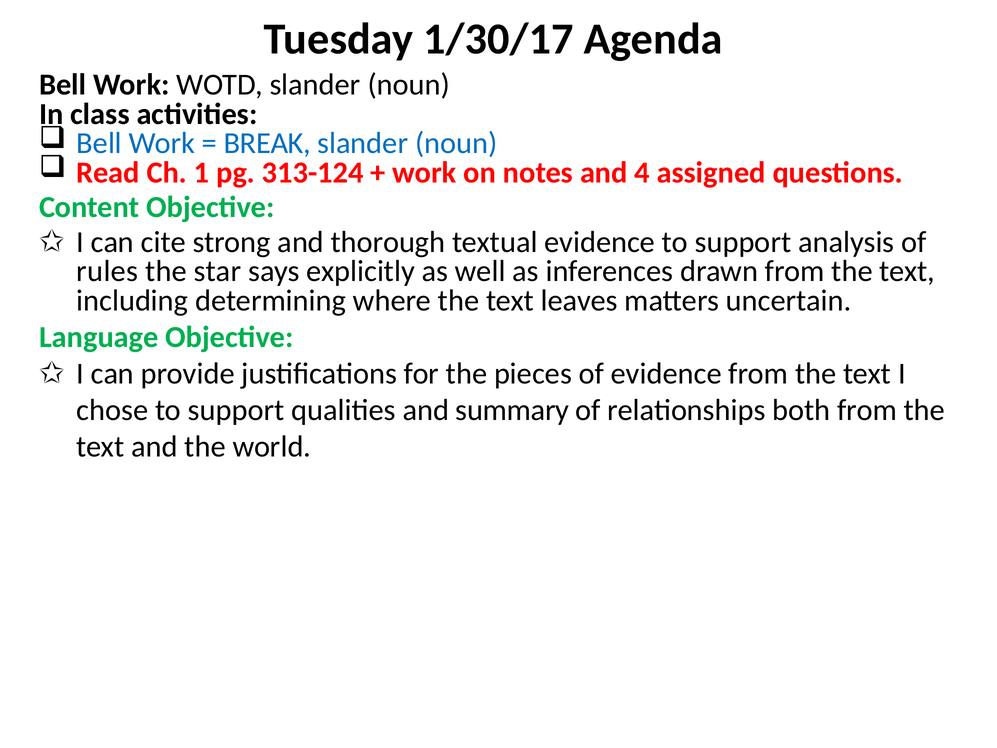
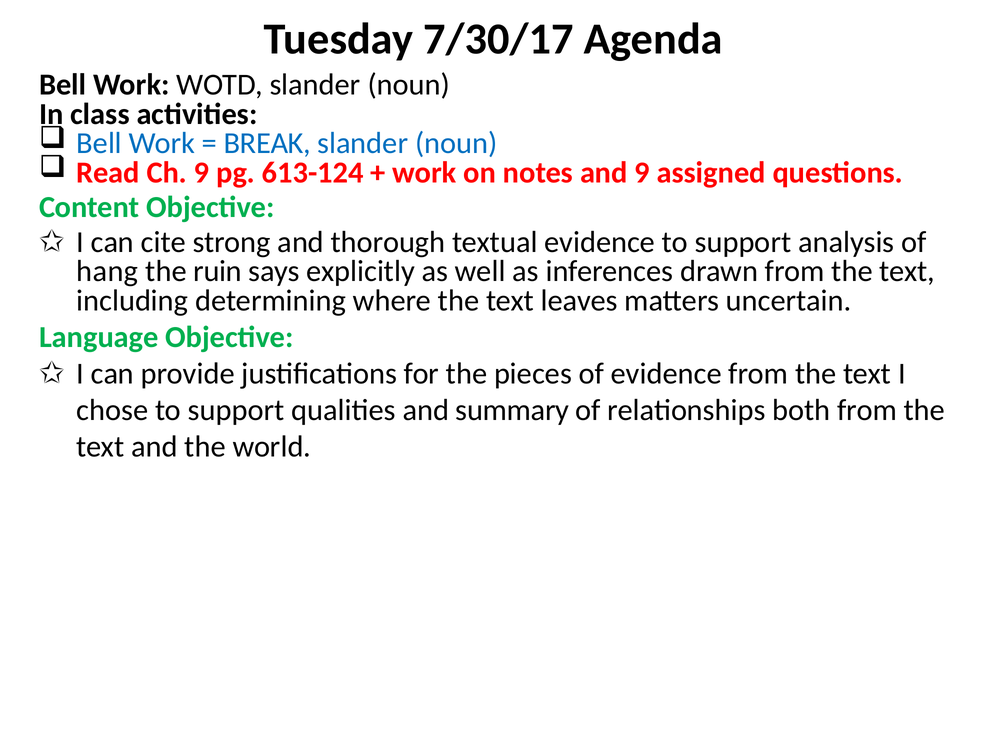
1/30/17: 1/30/17 -> 7/30/17 (498, 39)
Ch 1: 1 -> 9 (202, 173)
313-124: 313-124 -> 613-124 (313, 173)
and 4: 4 -> 9 (642, 173)
rules: rules -> hang (107, 271)
star: star -> ruin (218, 271)
